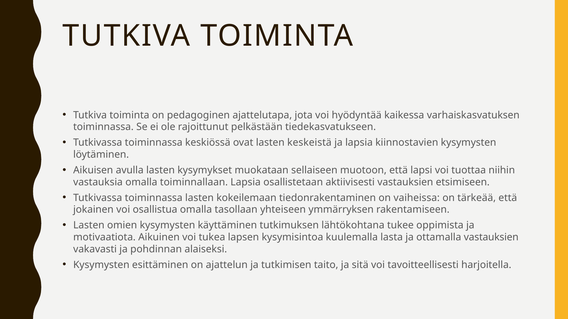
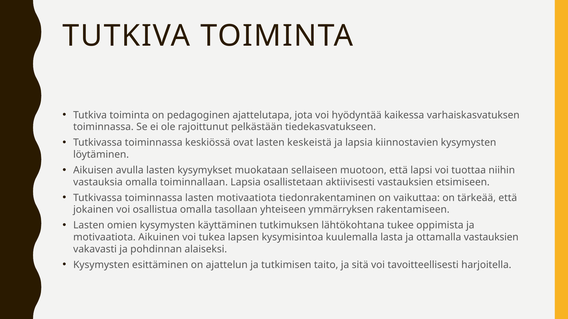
lasten kokeilemaan: kokeilemaan -> motivaatiota (246, 198)
vaiheissa: vaiheissa -> vaikuttaa (417, 198)
